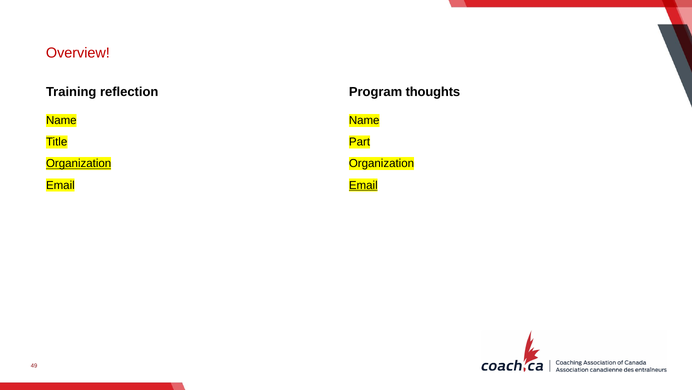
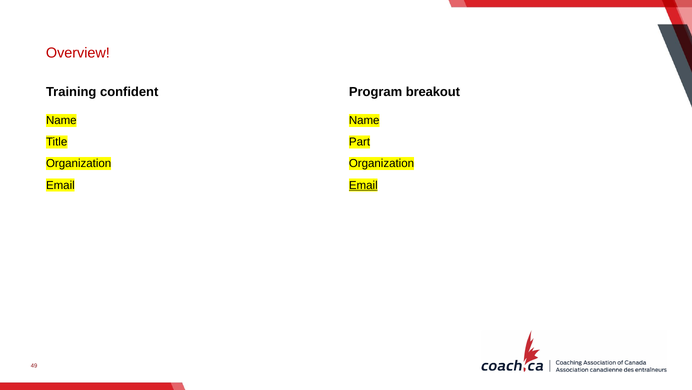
reflection: reflection -> confident (129, 92)
thoughts: thoughts -> breakout (433, 92)
Organization underline: present -> none (79, 163)
